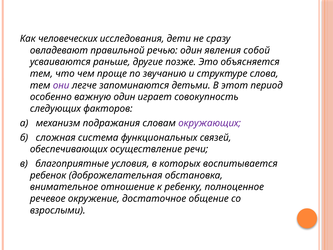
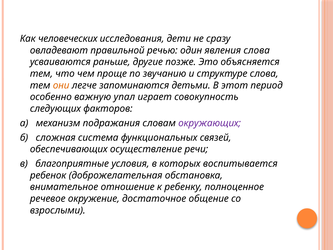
явления собой: собой -> слова (257, 50)
они colour: purple -> orange (61, 85)
важную один: один -> упал (124, 97)
